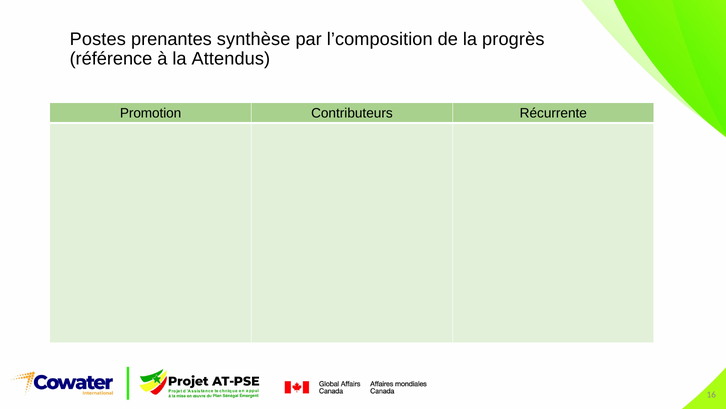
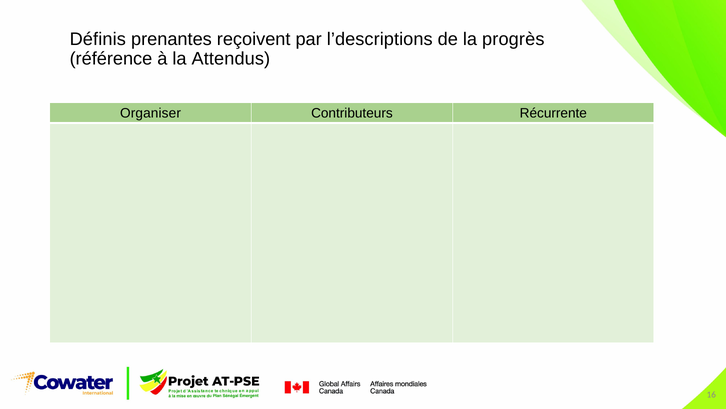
Postes: Postes -> Définis (98, 39)
synthèse: synthèse -> reçoivent (254, 39)
l’composition: l’composition -> l’descriptions (380, 39)
Promotion: Promotion -> Organiser (150, 113)
